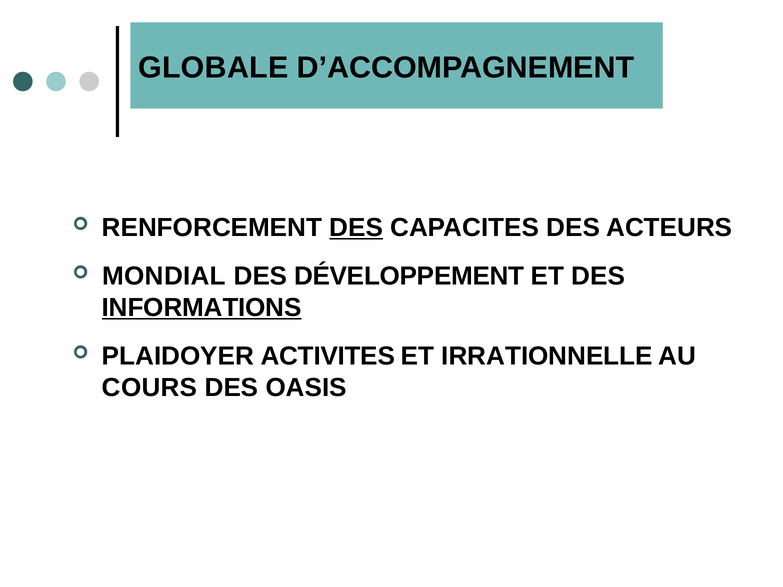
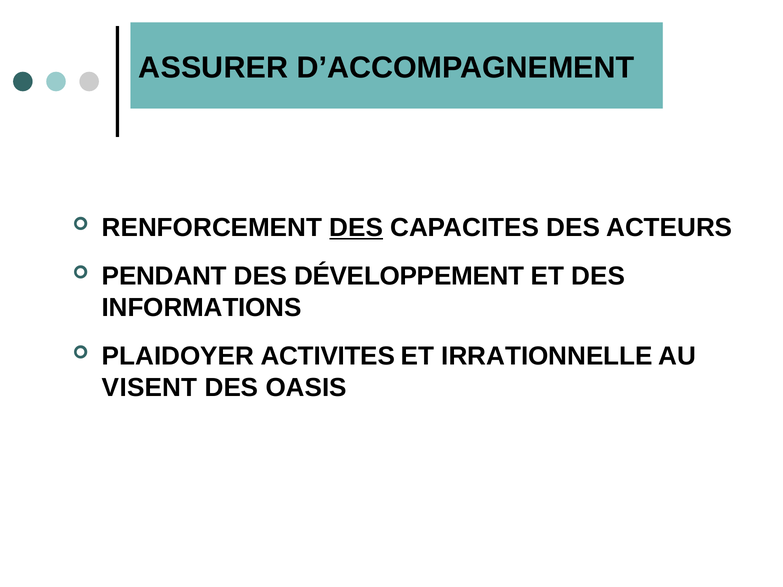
GLOBALE: GLOBALE -> ASSURER (213, 68)
MONDIAL: MONDIAL -> PENDANT (164, 276)
INFORMATIONS underline: present -> none (202, 308)
COURS: COURS -> VISENT (150, 388)
